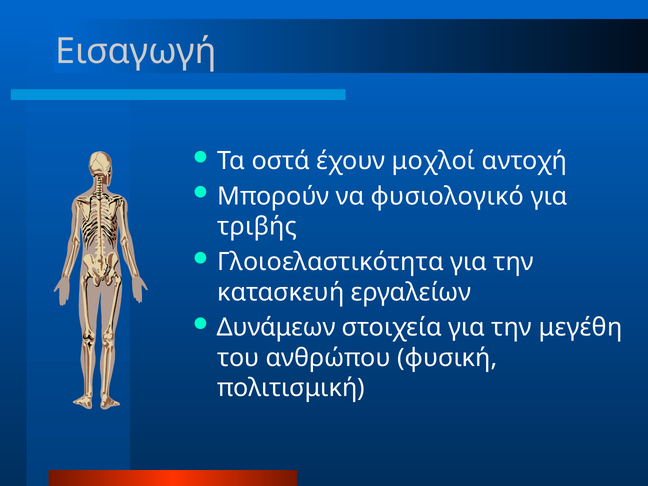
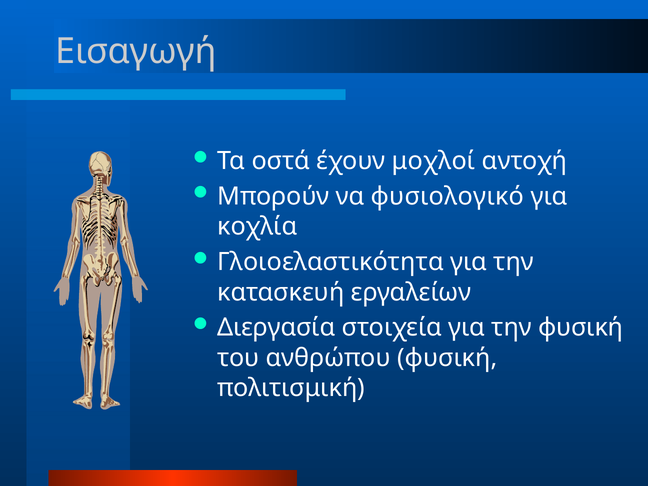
τριβής: τριβής -> κοχλία (257, 227)
Δυνάμεων: Δυνάμεων -> Διεργασία (276, 328)
την μεγέθη: μεγέθη -> φυσική (581, 328)
